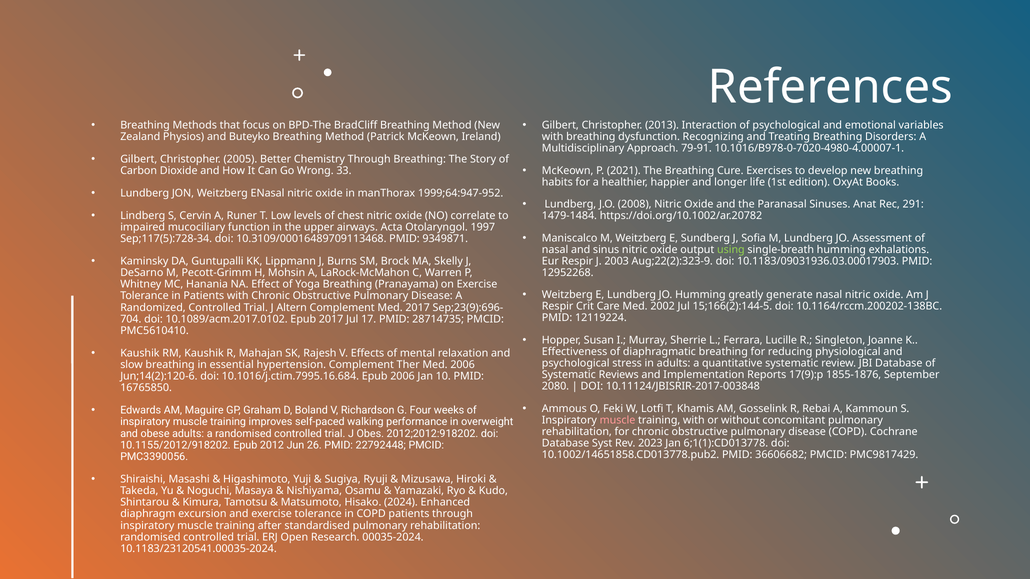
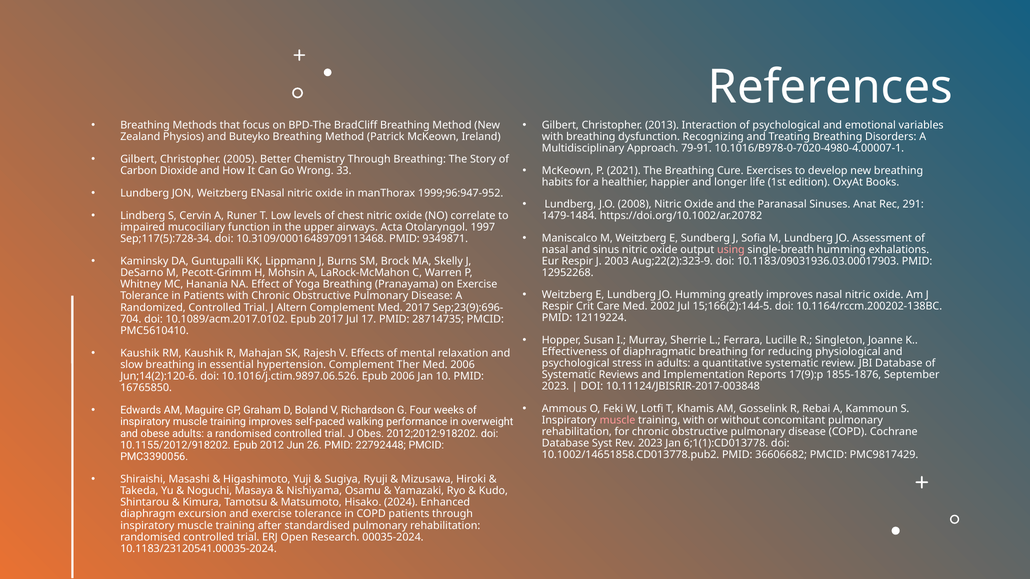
1999;64:947-952: 1999;64:947-952 -> 1999;96:947-952 (461, 193)
using colour: light green -> pink (731, 250)
greatly generate: generate -> improves (790, 295)
10.1016/j.ctim.7995.16.684: 10.1016/j.ctim.7995.16.684 -> 10.1016/j.ctim.9897.06.526 (290, 377)
2080: 2080 -> 2023 (555, 386)
